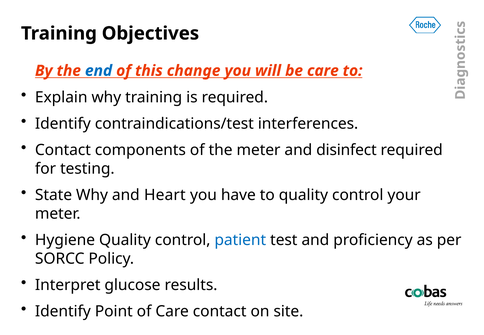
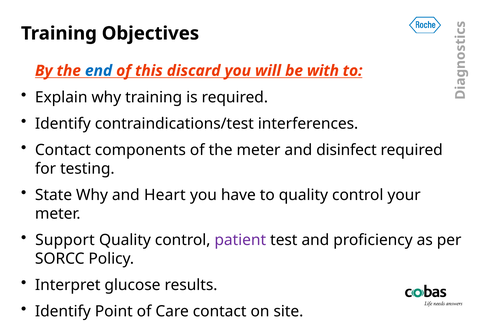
change: change -> discard (194, 71)
be care: care -> with (323, 71)
Hygiene: Hygiene -> Support (65, 240)
patient colour: blue -> purple (240, 240)
